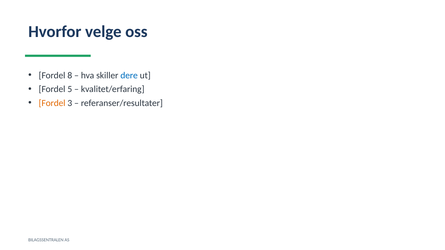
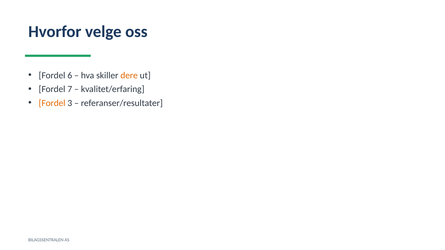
8: 8 -> 6 (70, 75)
dere colour: blue -> orange (129, 75)
5: 5 -> 7 (70, 89)
